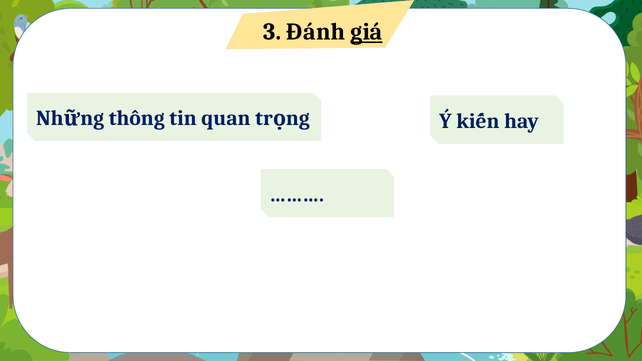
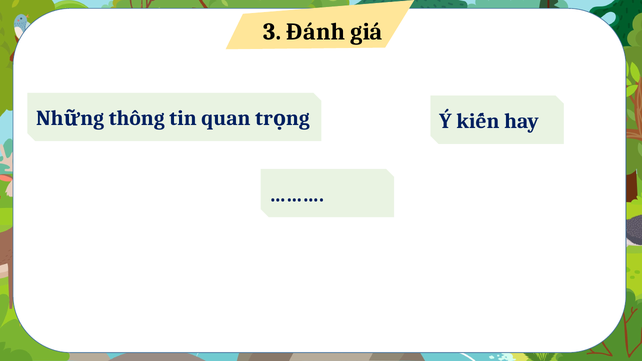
giá underline: present -> none (366, 32)
